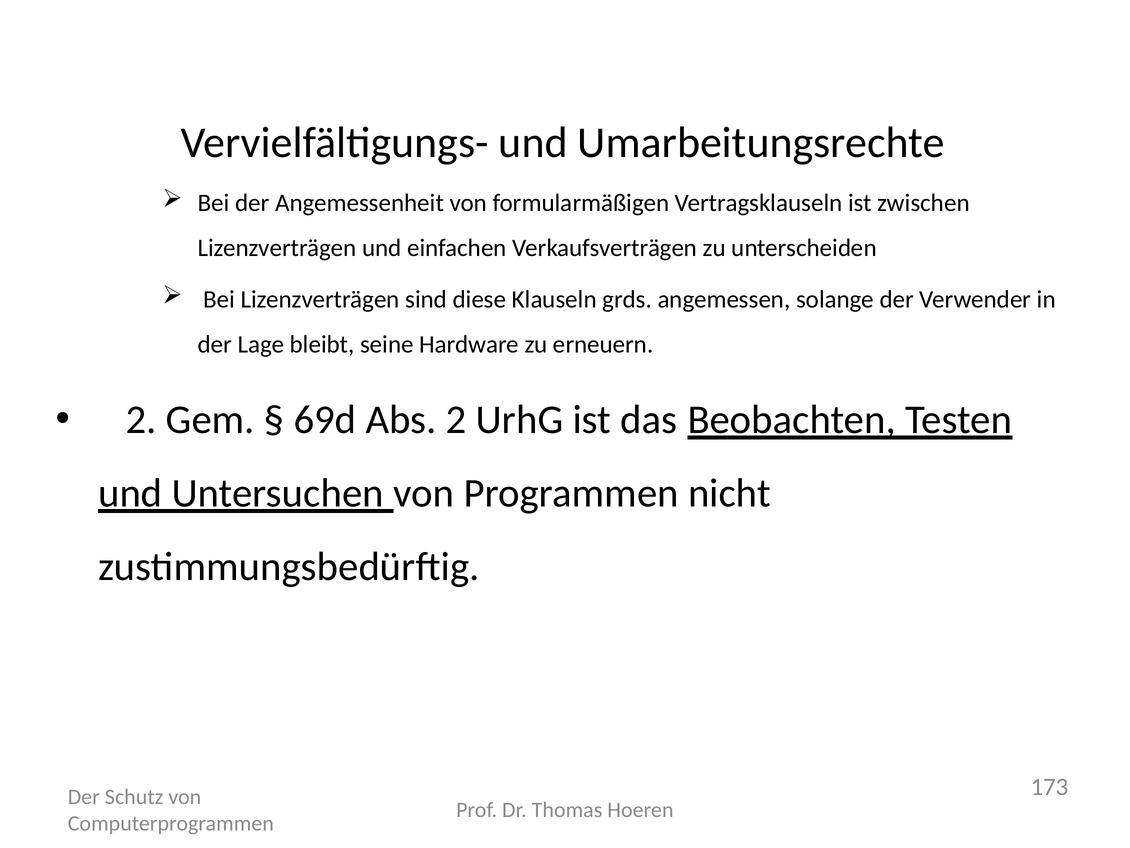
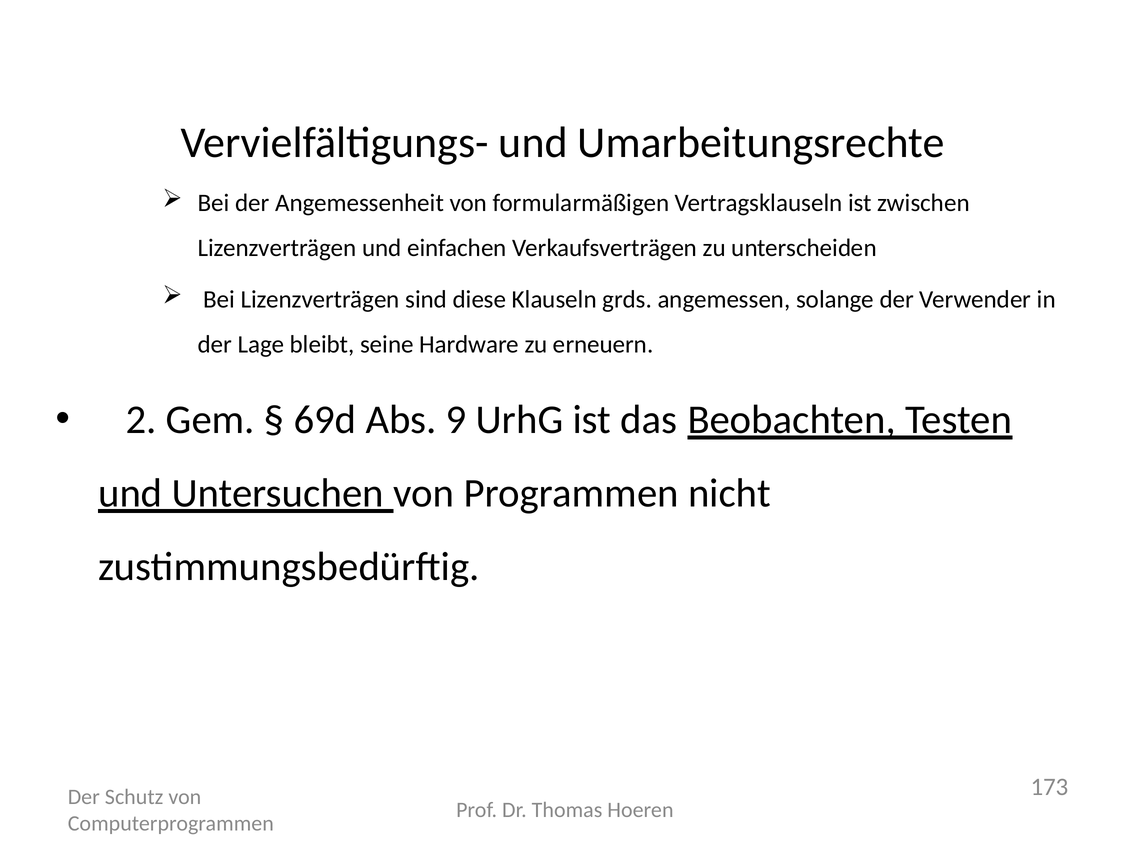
Abs 2: 2 -> 9 (456, 420)
